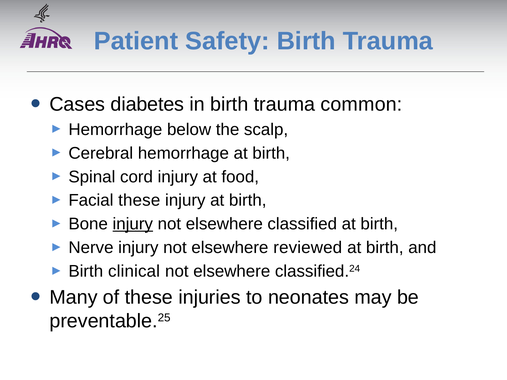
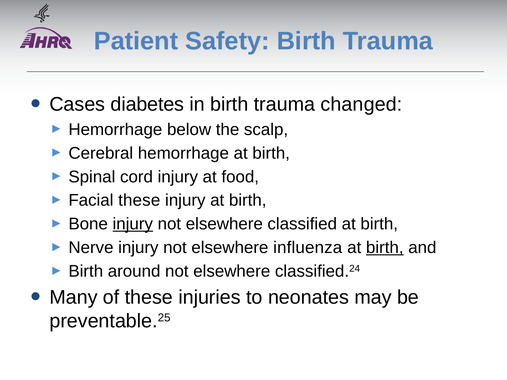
common: common -> changed (361, 104)
reviewed: reviewed -> influenza (308, 248)
birth underline: none -> present (385, 248)
clinical: clinical -> around (134, 271)
